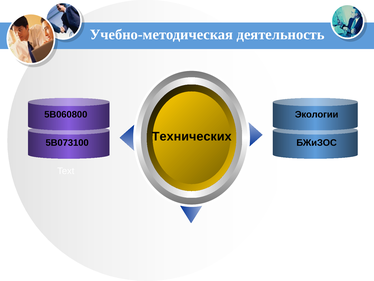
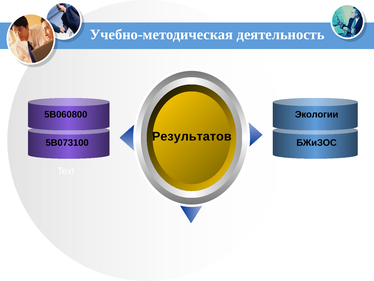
Технических: Технических -> Результатов (192, 136)
